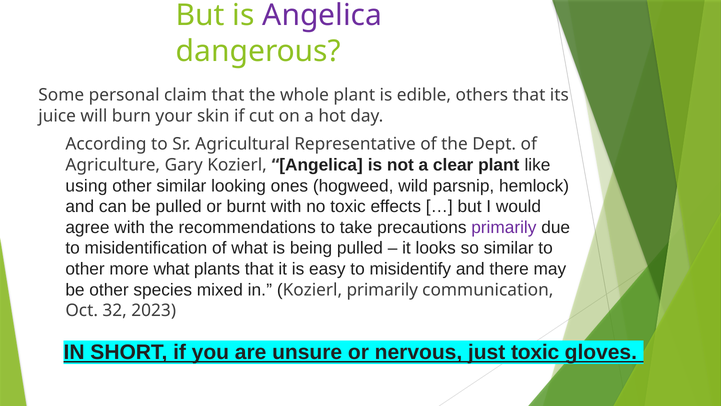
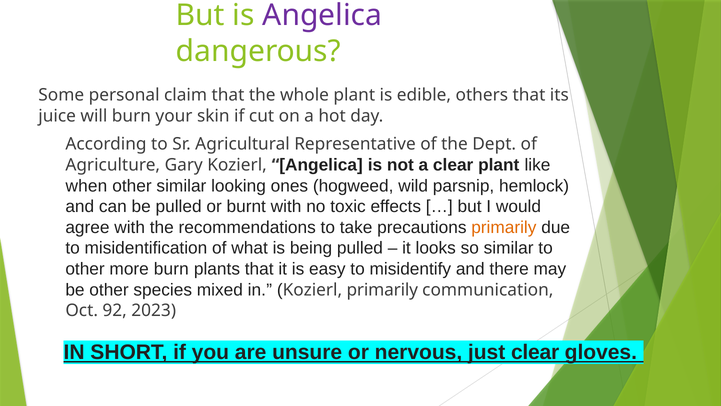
using: using -> when (86, 186)
primarily colour: purple -> orange (504, 227)
more what: what -> burn (171, 269)
32: 32 -> 92 (115, 310)
just toxic: toxic -> clear (535, 352)
